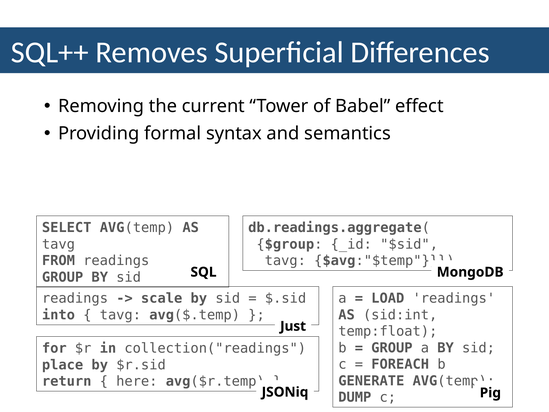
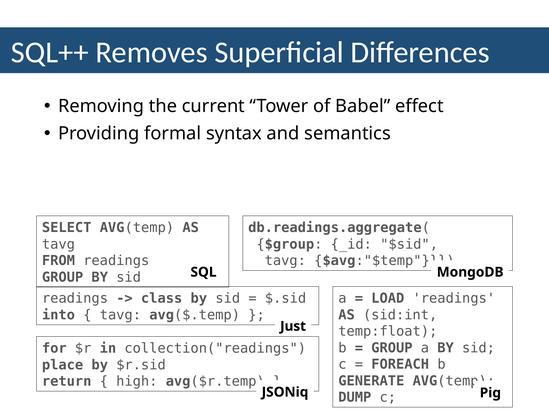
scale: scale -> class (162, 298)
here: here -> high (137, 381)
